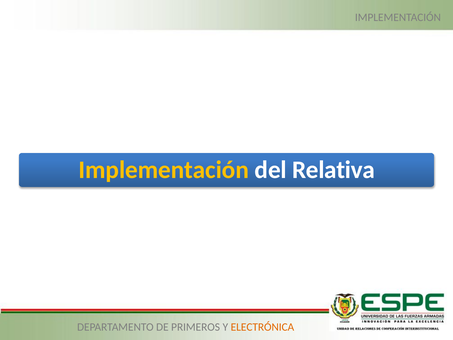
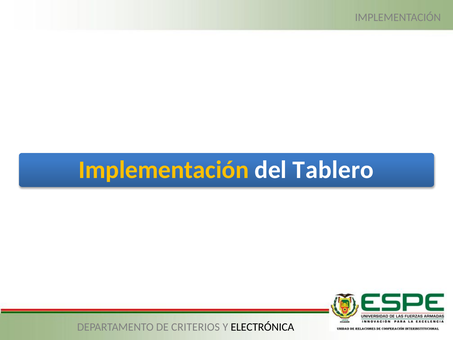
Relativa: Relativa -> Tablero (333, 170)
PRIMEROS: PRIMEROS -> CRITERIOS (196, 327)
ELECTRÓNICA colour: orange -> black (262, 327)
